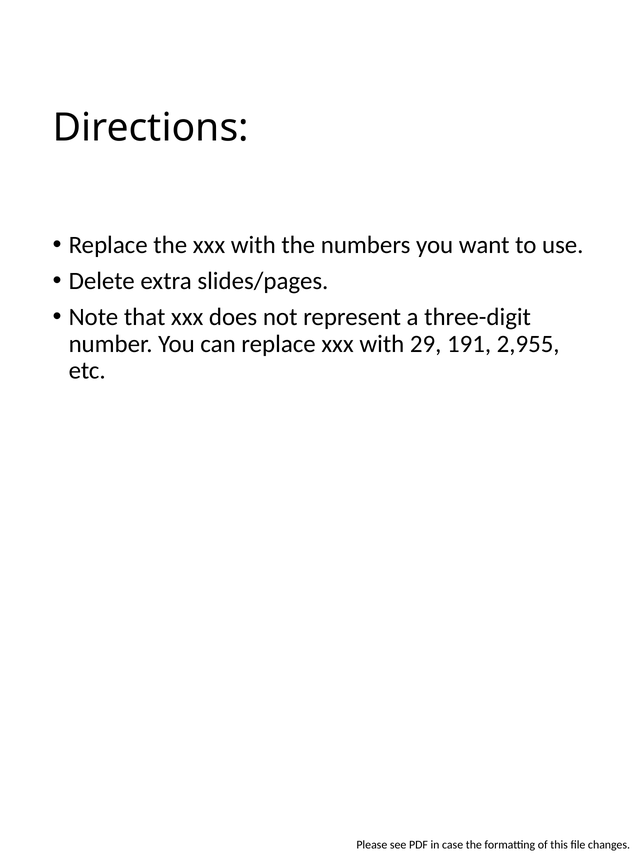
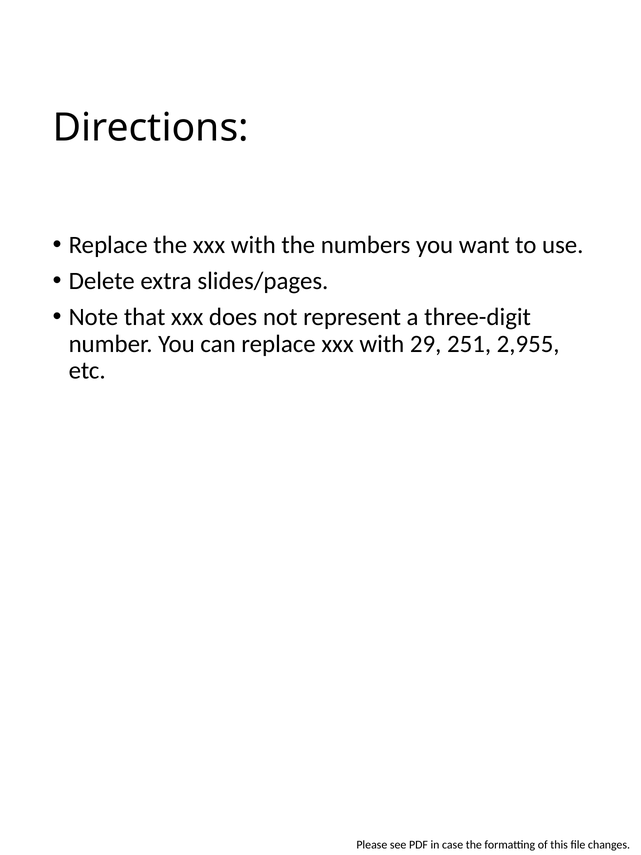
191: 191 -> 251 (469, 344)
